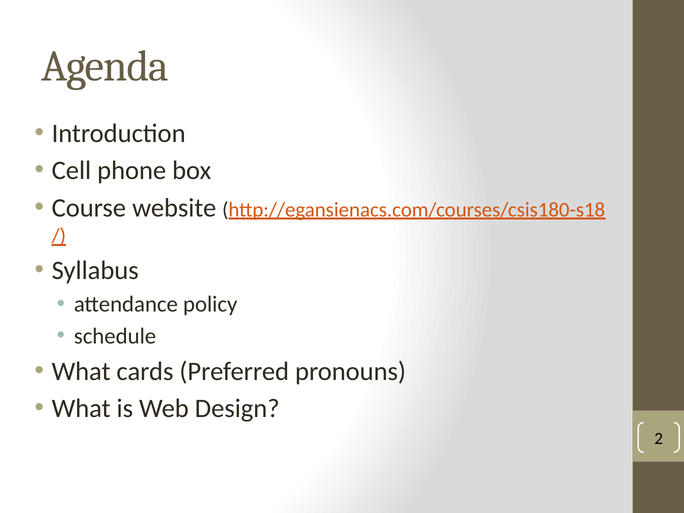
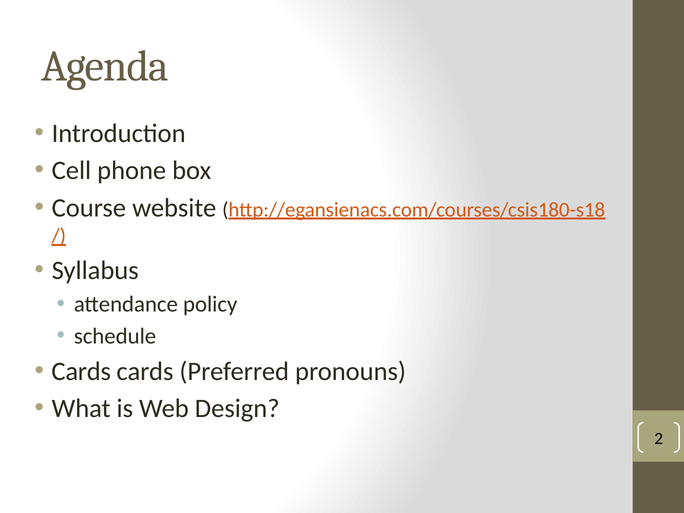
What: What -> Cards (81, 371)
